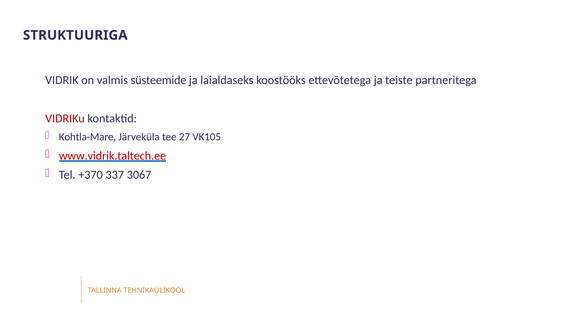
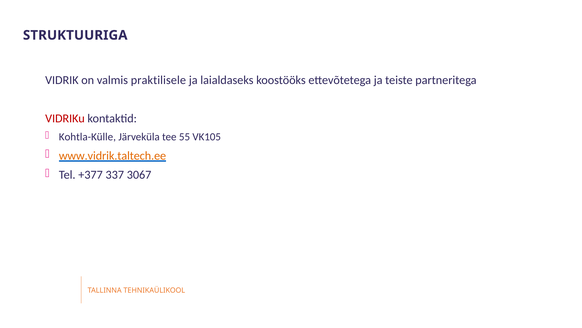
süsteemide: süsteemide -> praktilisele (158, 80)
Kohtla-Mare: Kohtla-Mare -> Kohtla-Külle (87, 137)
27: 27 -> 55 (185, 137)
www.vidrik.taltech.ee colour: red -> orange (112, 155)
+370: +370 -> +377 (91, 175)
